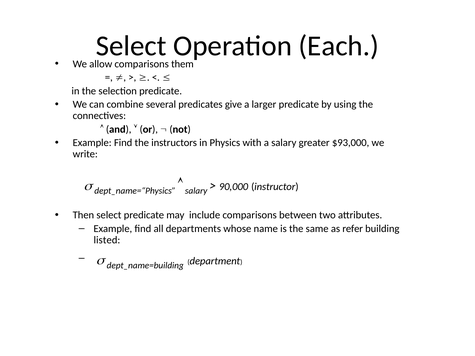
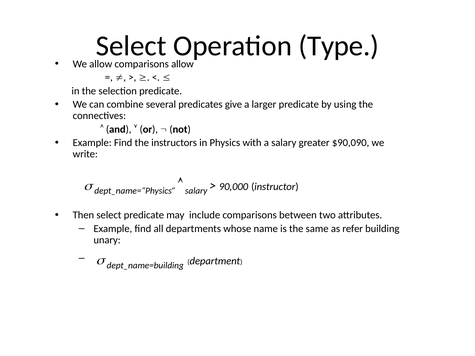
Each: Each -> Type (339, 46)
comparisons them: them -> allow (182, 64)
$93,000: $93,000 -> $90,090 (351, 143)
listed: listed -> unary (107, 240)
